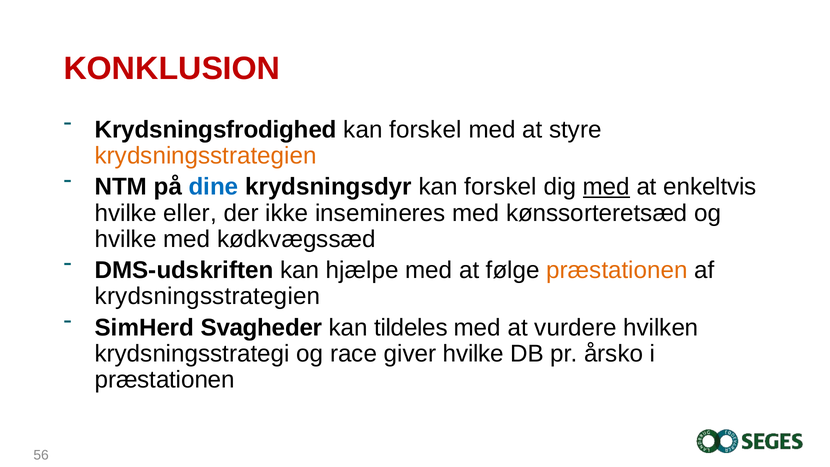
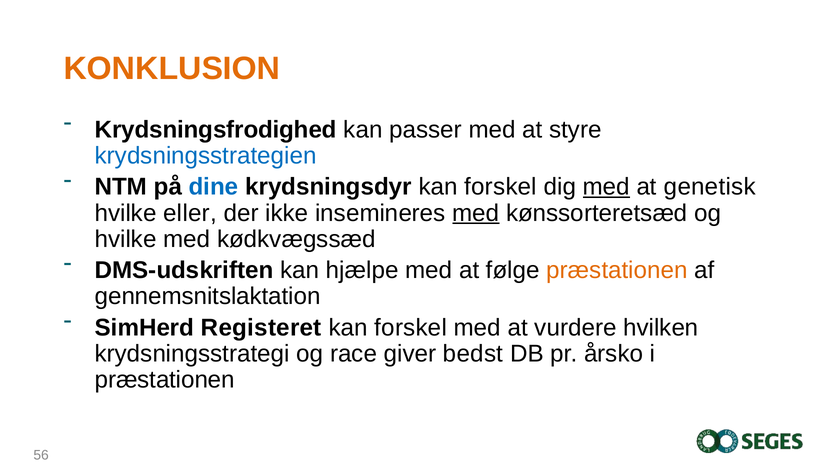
KONKLUSION colour: red -> orange (172, 69)
forskel: forskel -> passer (425, 130)
krydsningsstrategien colour: orange -> blue (206, 156)
enkeltvis: enkeltvis -> genetisk (710, 187)
med underline: none -> present (476, 213)
krydsningsstrategien: krydsningsstrategien -> gennemsnitslaktation (208, 296)
Svagheder: Svagheder -> Registeret (261, 328)
tildeles: tildeles -> forskel (411, 328)
giver hvilke: hvilke -> bedst (473, 354)
